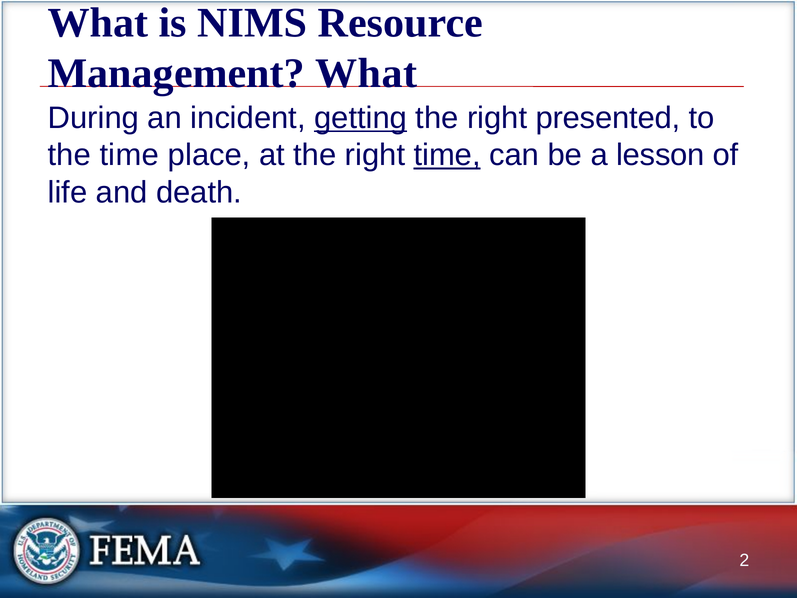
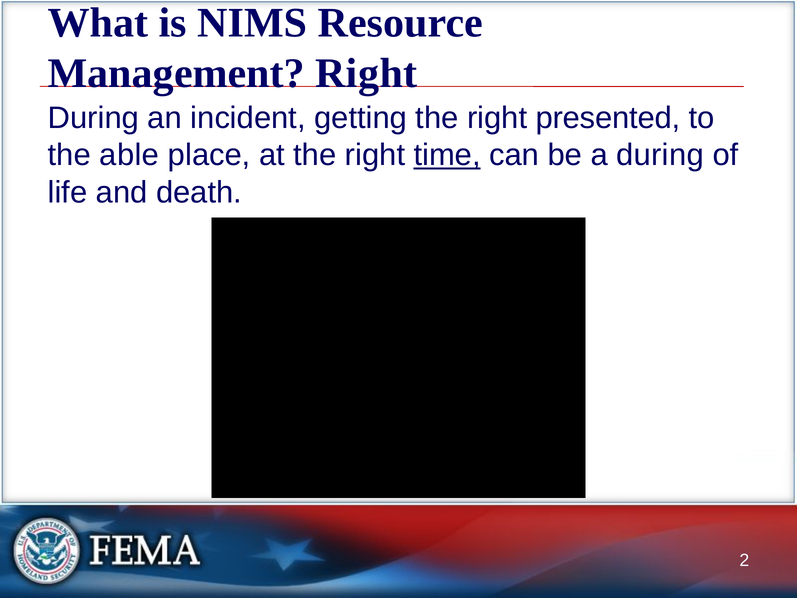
Management What: What -> Right (366, 73)
getting underline: present -> none (361, 118)
the time: time -> able (129, 155)
a lesson: lesson -> during (660, 155)
